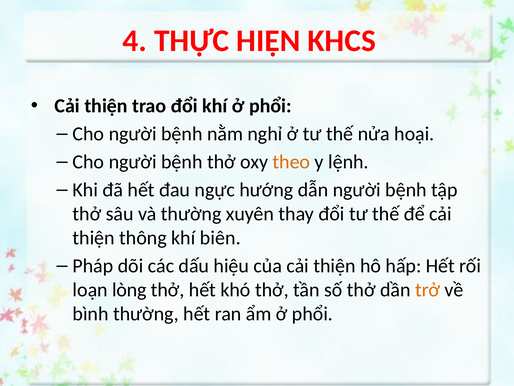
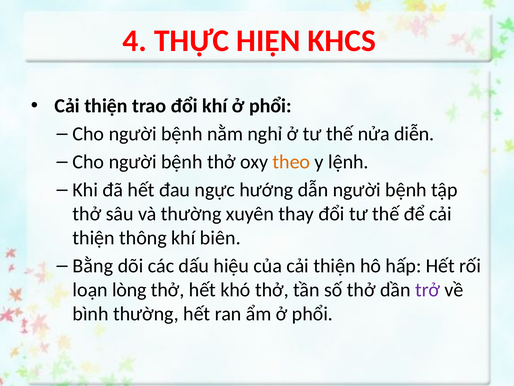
hoại: hoại -> diễn (414, 134)
Pháp: Pháp -> Bằng (93, 266)
trở colour: orange -> purple (428, 289)
